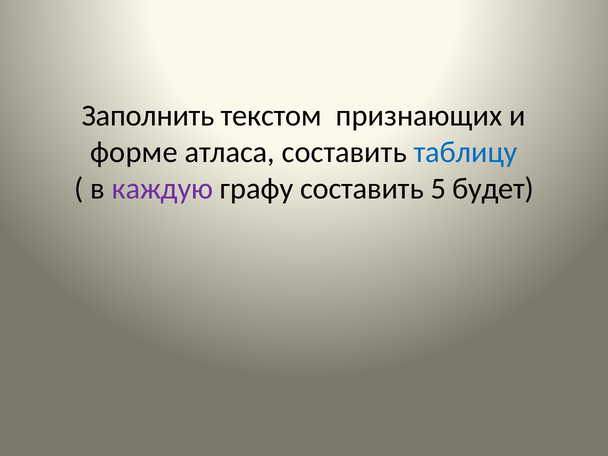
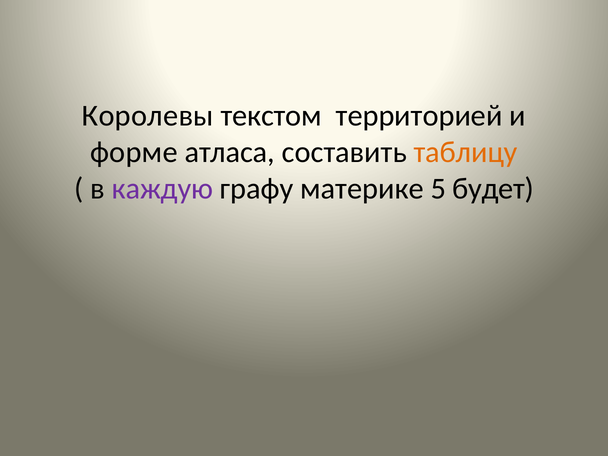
Заполнить: Заполнить -> Королевы (148, 116)
признающих: признающих -> территорией (419, 116)
таблицу colour: blue -> orange (466, 152)
графу составить: составить -> материке (362, 189)
